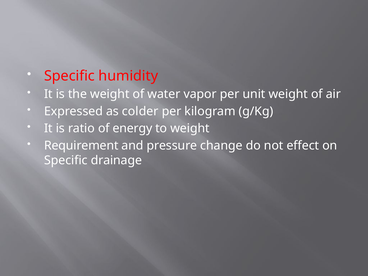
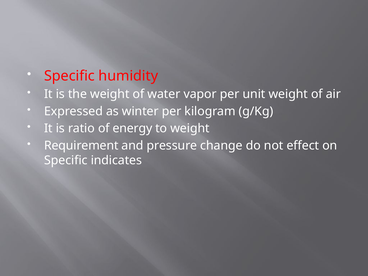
colder: colder -> winter (140, 111)
drainage: drainage -> indicates (116, 160)
